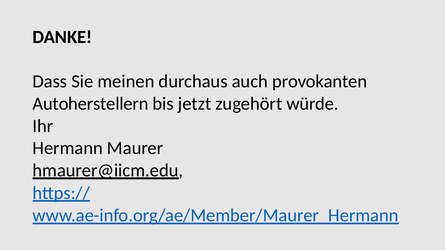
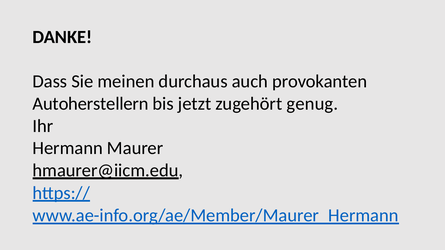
würde: würde -> genug (312, 104)
